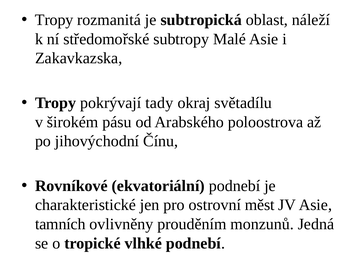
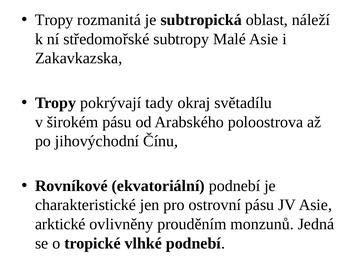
ostrovní měst: měst -> pásu (260, 205)
tamních: tamních -> arktické (60, 224)
